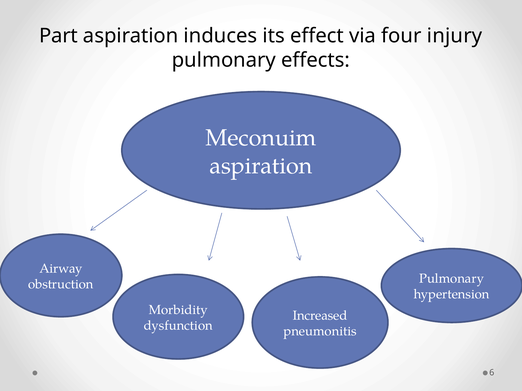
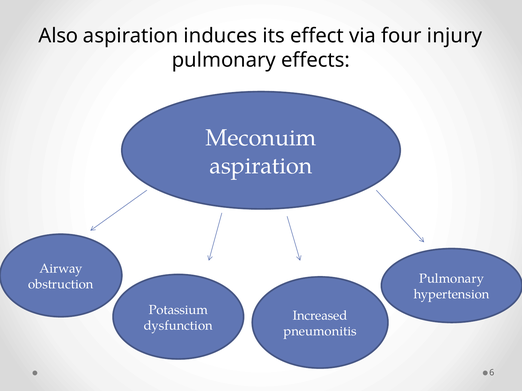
Part: Part -> Also (58, 36)
Morbidity: Morbidity -> Potassium (178, 310)
